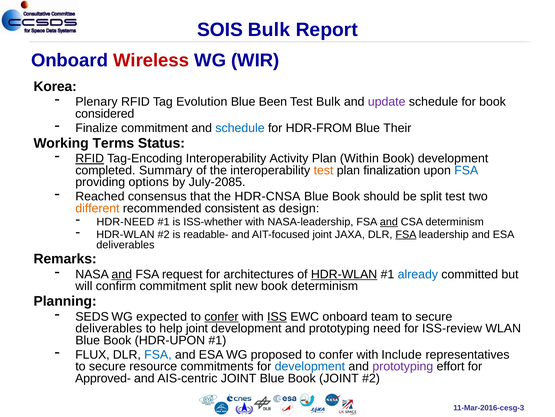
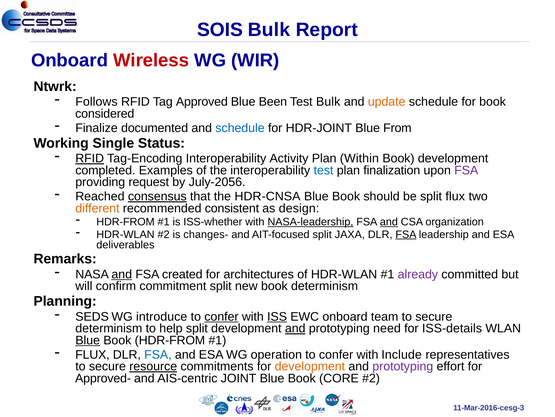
Korea: Korea -> Ntwrk (55, 86)
Plenary: Plenary -> Follows (96, 102)
Evolution: Evolution -> Approved (202, 102)
update colour: purple -> orange (387, 102)
Finalize commitment: commitment -> documented (155, 128)
HDR-FROM: HDR-FROM -> HDR-JOINT (319, 128)
Their: Their -> From (397, 128)
Terms: Terms -> Single (113, 143)
Summary: Summary -> Examples (166, 170)
test colour: orange -> blue (324, 170)
FSA colour: blue -> purple (466, 170)
options: options -> request (149, 182)
July-2085: July-2085 -> July-2056 (217, 182)
consensus underline: none -> present (157, 196)
split test: test -> flux (455, 196)
HDR-NEED: HDR-NEED -> HDR-FROM (125, 222)
NASA-leadership underline: none -> present (310, 222)
CSA determinism: determinism -> organization (455, 222)
readable-: readable- -> changes- (206, 234)
AIT-focused joint: joint -> split (322, 234)
request: request -> created (182, 274)
HDR-WLAN underline: present -> none (344, 274)
already colour: blue -> purple (418, 274)
expected: expected -> introduce (162, 316)
deliverables: deliverables -> determinism (109, 328)
help joint: joint -> split (197, 328)
and underline: none -> present (295, 328)
ISS-review: ISS-review -> ISS-details (452, 328)
Blue underline: none -> present (88, 340)
Book HDR-UPON: HDR-UPON -> HDR-FROM (170, 340)
proposed: proposed -> operation (276, 354)
resource underline: none -> present (153, 366)
development colour: blue -> orange (310, 366)
Book JOINT: JOINT -> CORE (339, 378)
